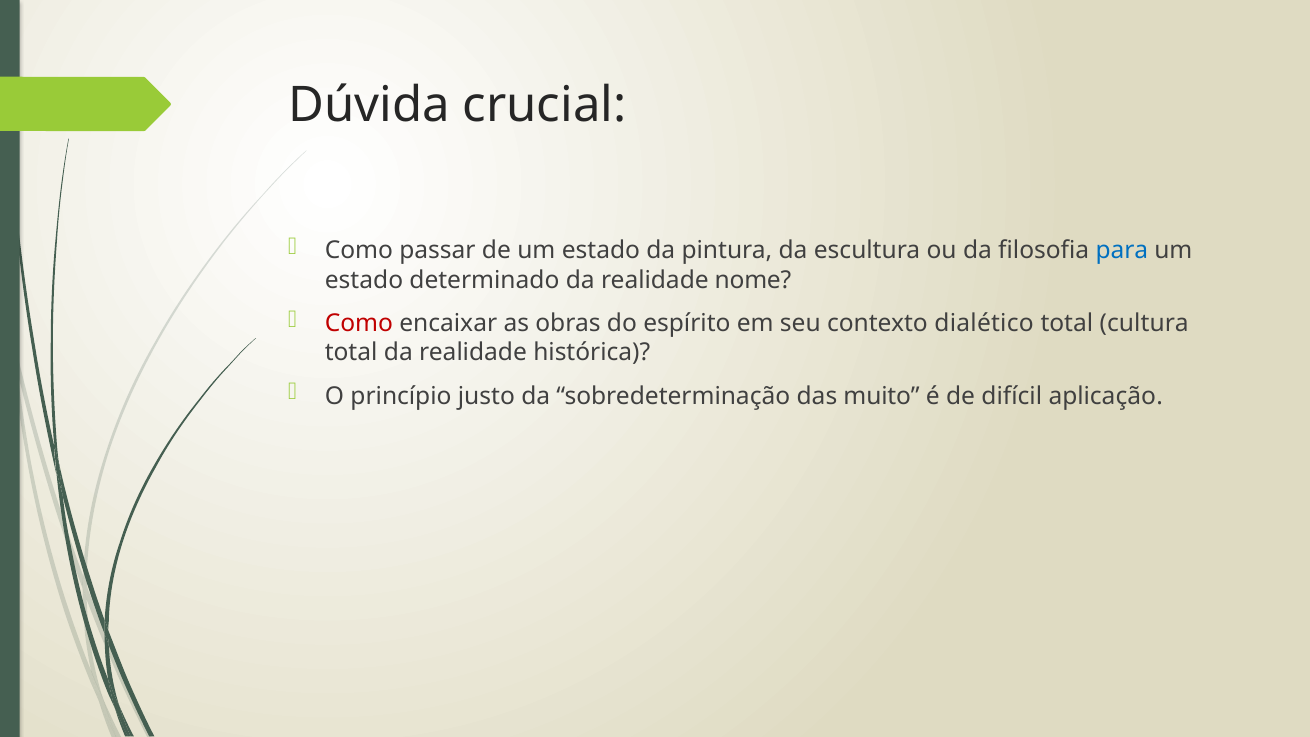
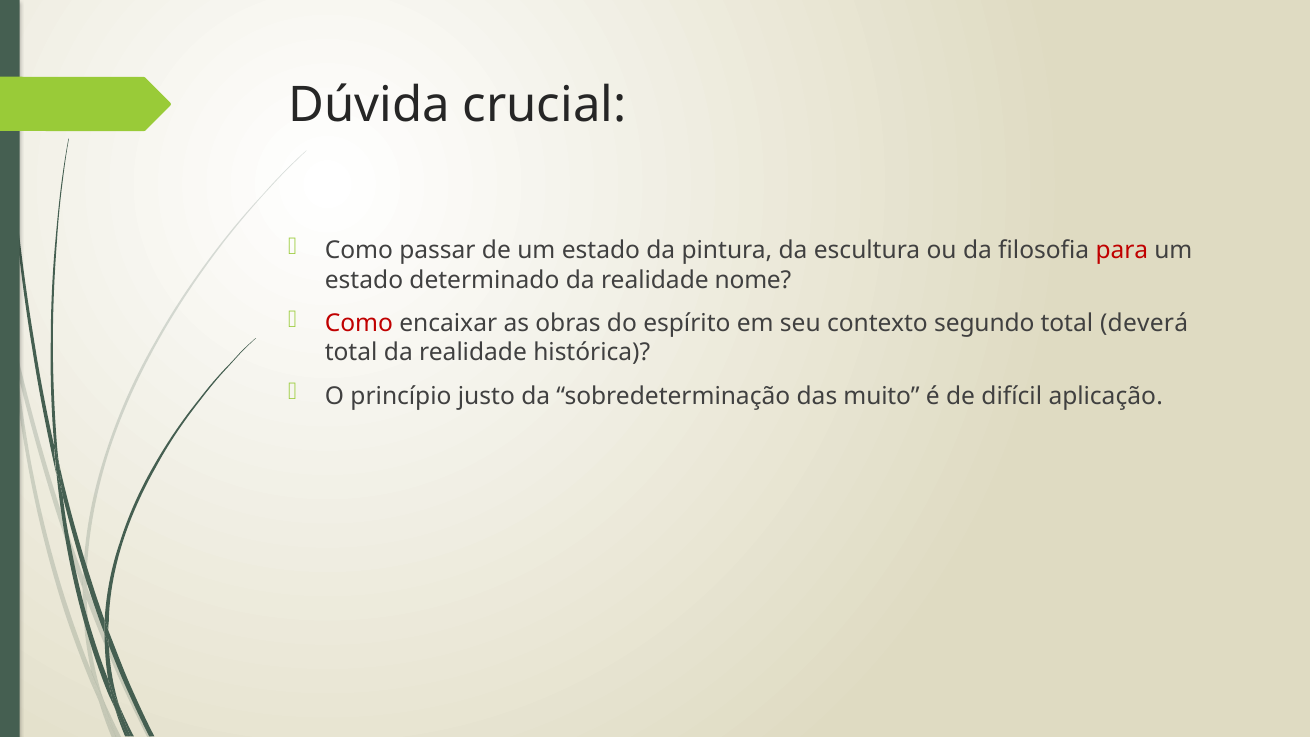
para colour: blue -> red (1122, 251)
dialético: dialético -> segundo (984, 323)
cultura: cultura -> deverá (1144, 323)
